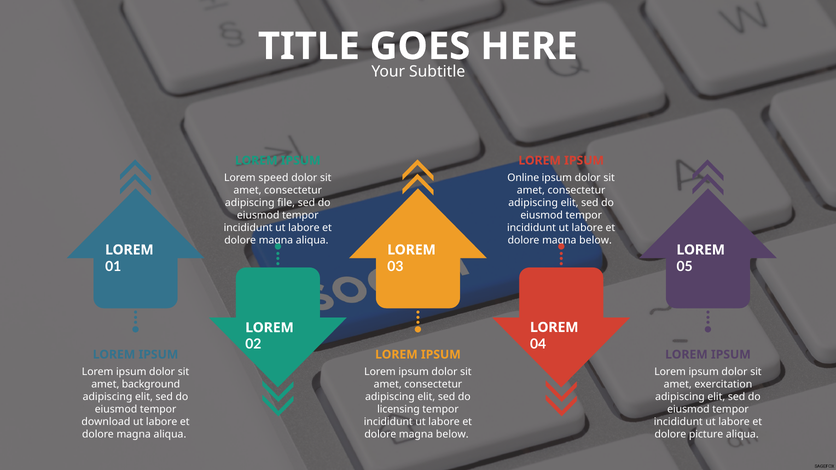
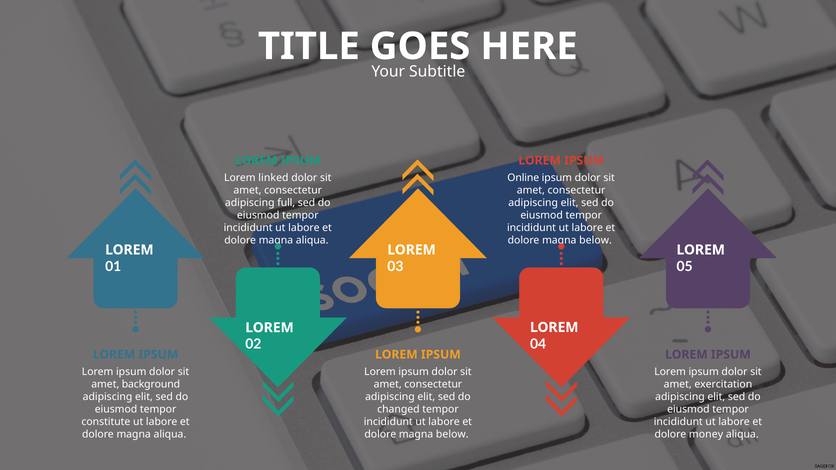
speed: speed -> linked (273, 178)
file: file -> full (286, 203)
licensing: licensing -> changed (398, 409)
download: download -> constitute (106, 422)
picture: picture -> money (706, 435)
